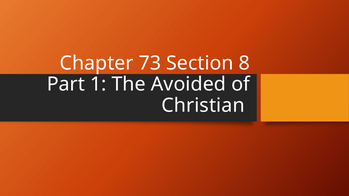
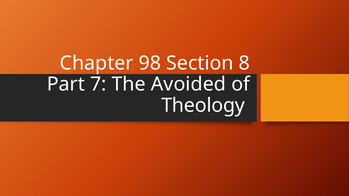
73: 73 -> 98 (150, 63)
1: 1 -> 7 (98, 84)
Christian: Christian -> Theology (203, 106)
